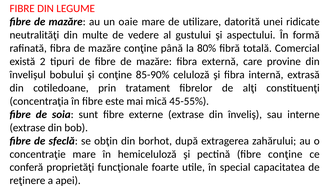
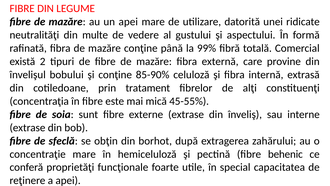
un oaie: oaie -> apei (128, 22)
80%: 80% -> 99% (207, 48)
fibre conţine: conţine -> behenic (285, 154)
